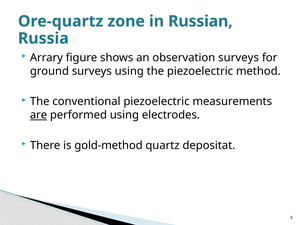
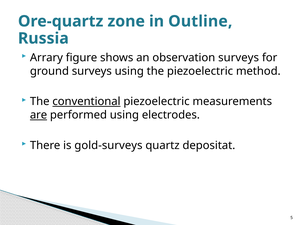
Russian: Russian -> Outline (200, 21)
conventional underline: none -> present (86, 101)
gold-method: gold-method -> gold-surveys (108, 145)
